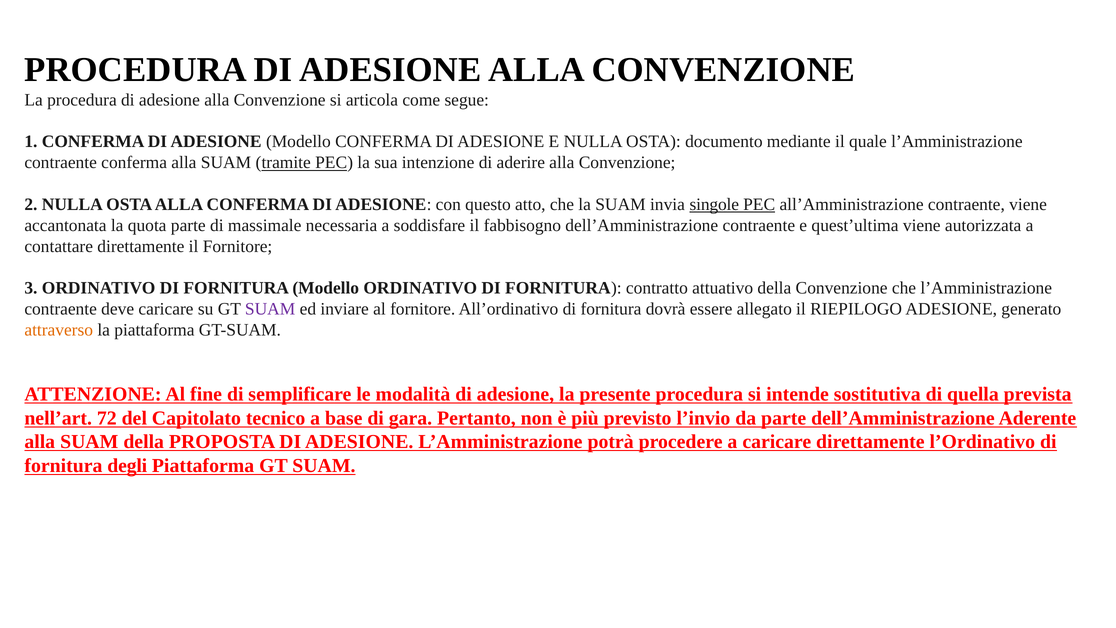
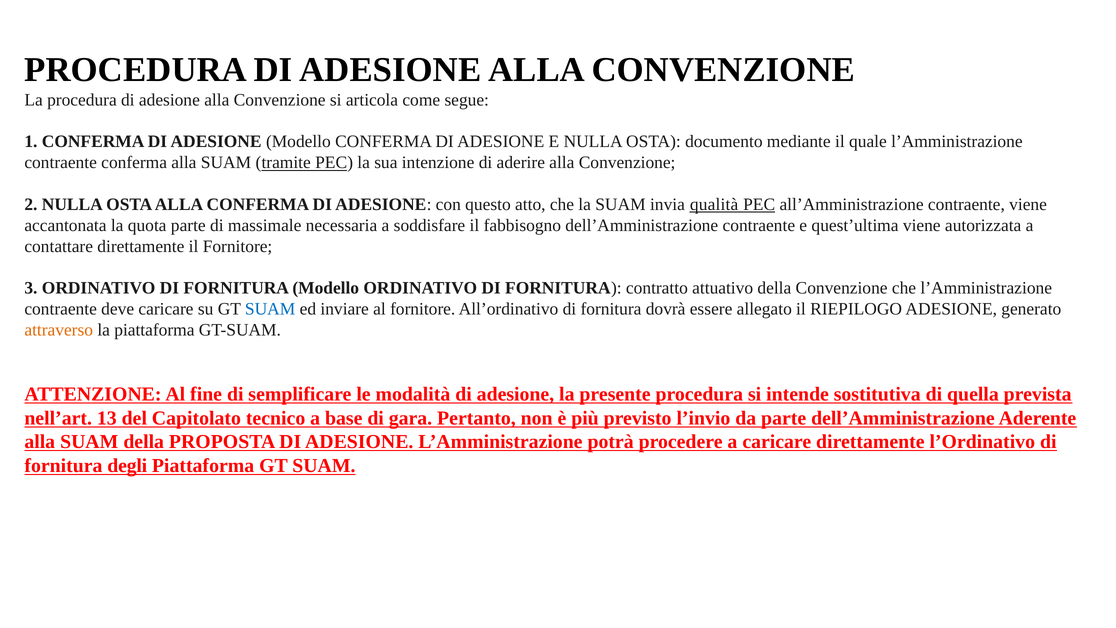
singole: singole -> qualità (714, 204)
SUAM colour: purple -> blue (270, 309)
72: 72 -> 13 (107, 418)
